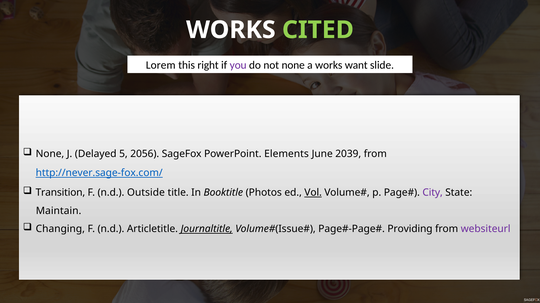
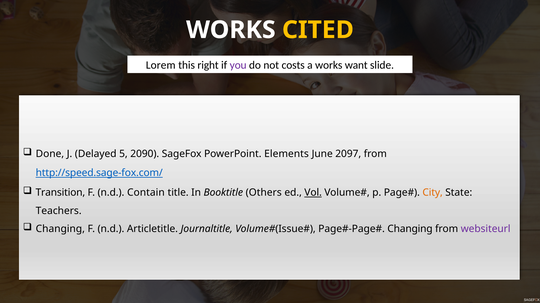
CITED colour: light green -> yellow (318, 30)
not none: none -> costs (293, 65)
None: None -> Done (50, 154)
2056: 2056 -> 2090 (145, 154)
2039: 2039 -> 2097 (348, 154)
http://never.sage-fox.com/: http://never.sage-fox.com/ -> http://speed.sage-fox.com/ (99, 173)
Outside: Outside -> Contain (146, 193)
Photos: Photos -> Others (264, 193)
City colour: purple -> orange (433, 193)
Maintain: Maintain -> Teachers (59, 211)
Journaltitle underline: present -> none (207, 229)
Providing: Providing -> Changing (410, 229)
